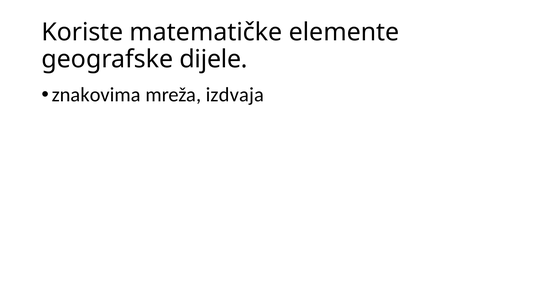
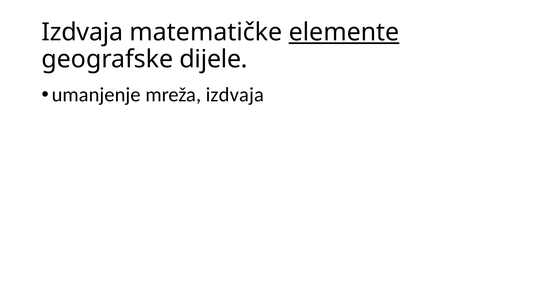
Koriste: Koriste -> Izdvaja (82, 32)
elemente underline: none -> present (344, 32)
znakovima: znakovima -> umanjenje (96, 95)
